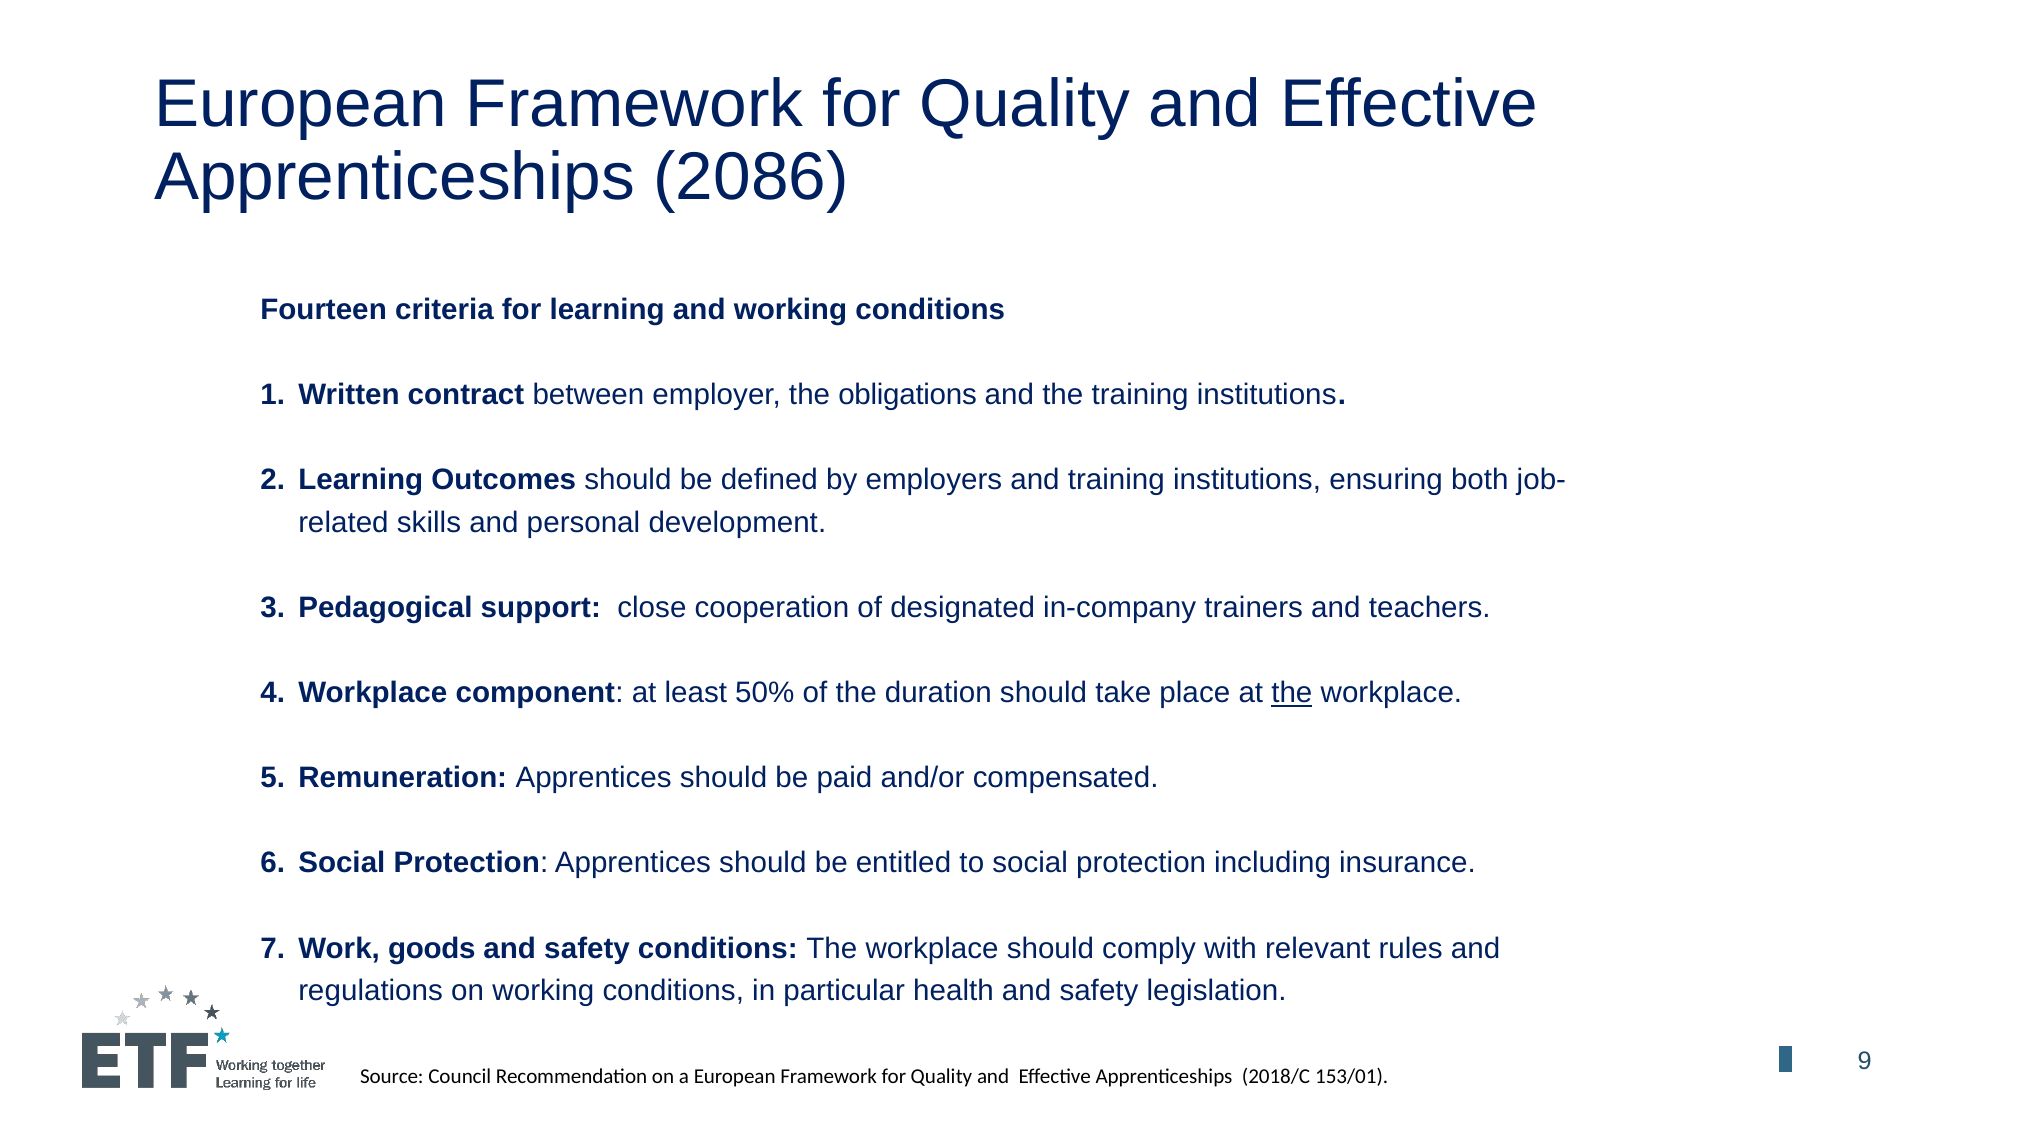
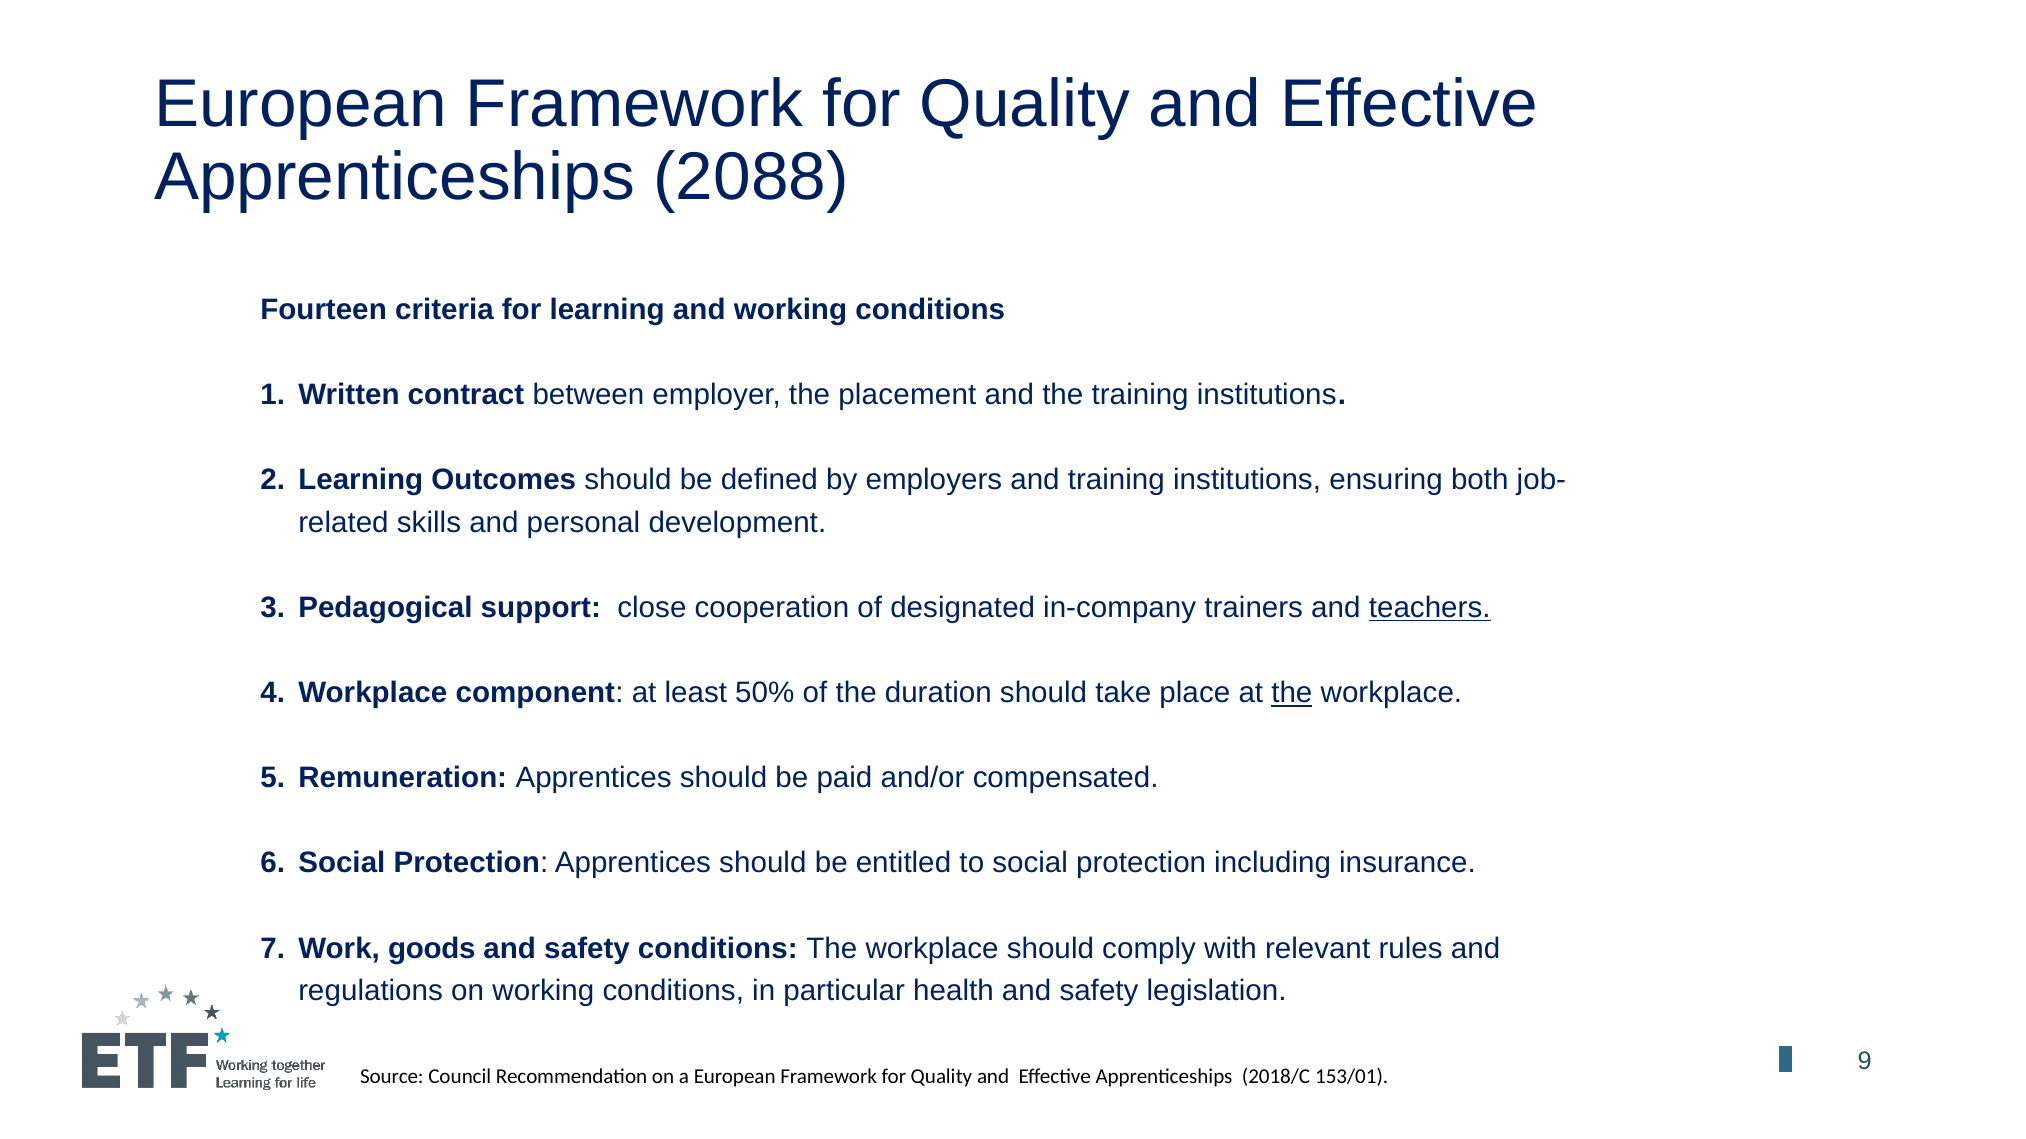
2086: 2086 -> 2088 (751, 177)
obligations: obligations -> placement (907, 395)
teachers underline: none -> present (1430, 608)
